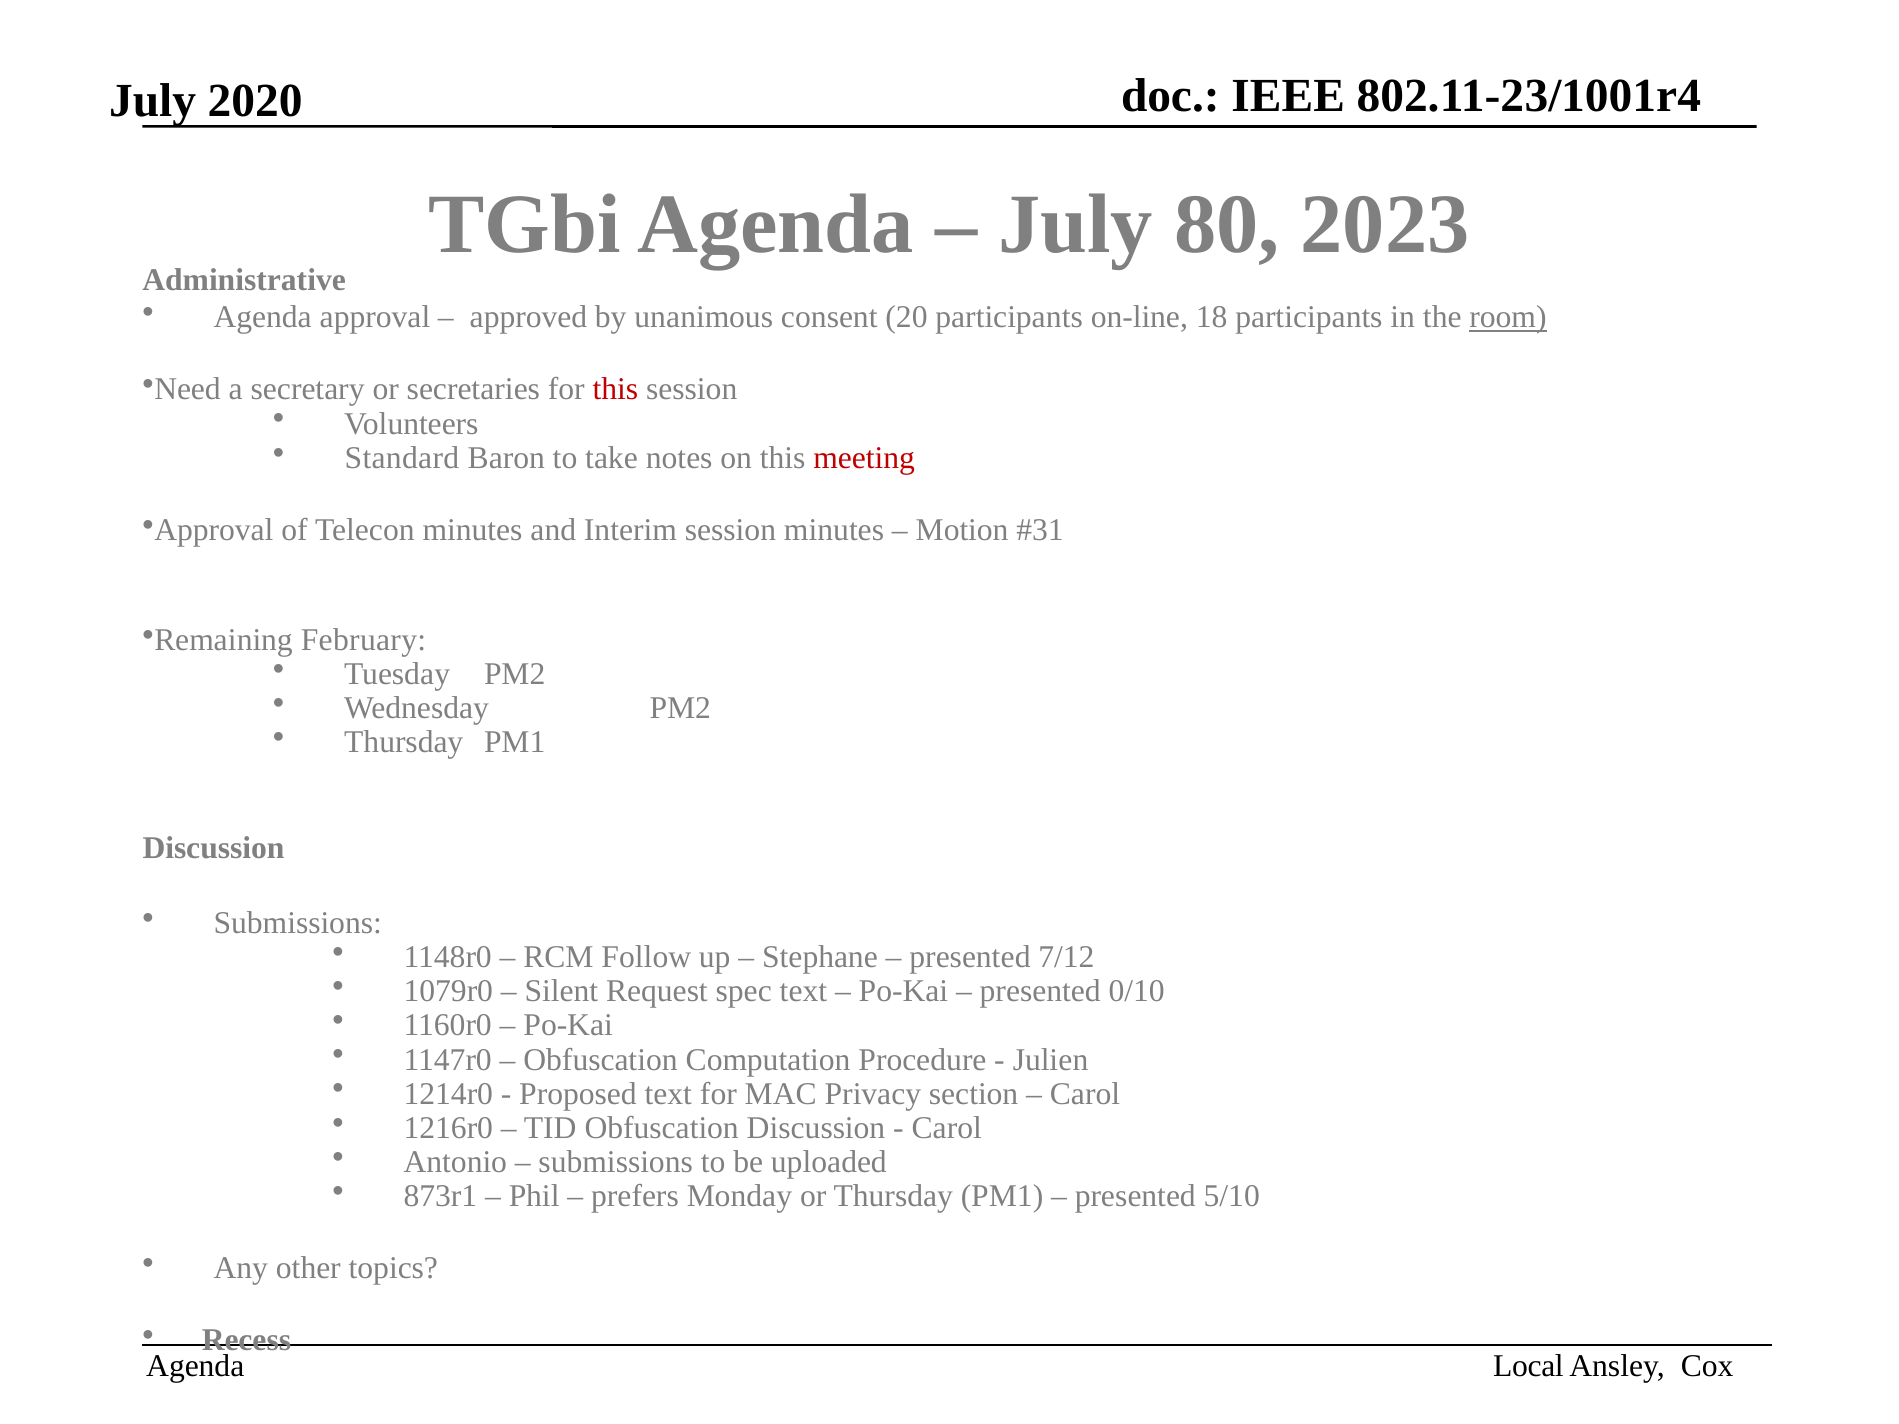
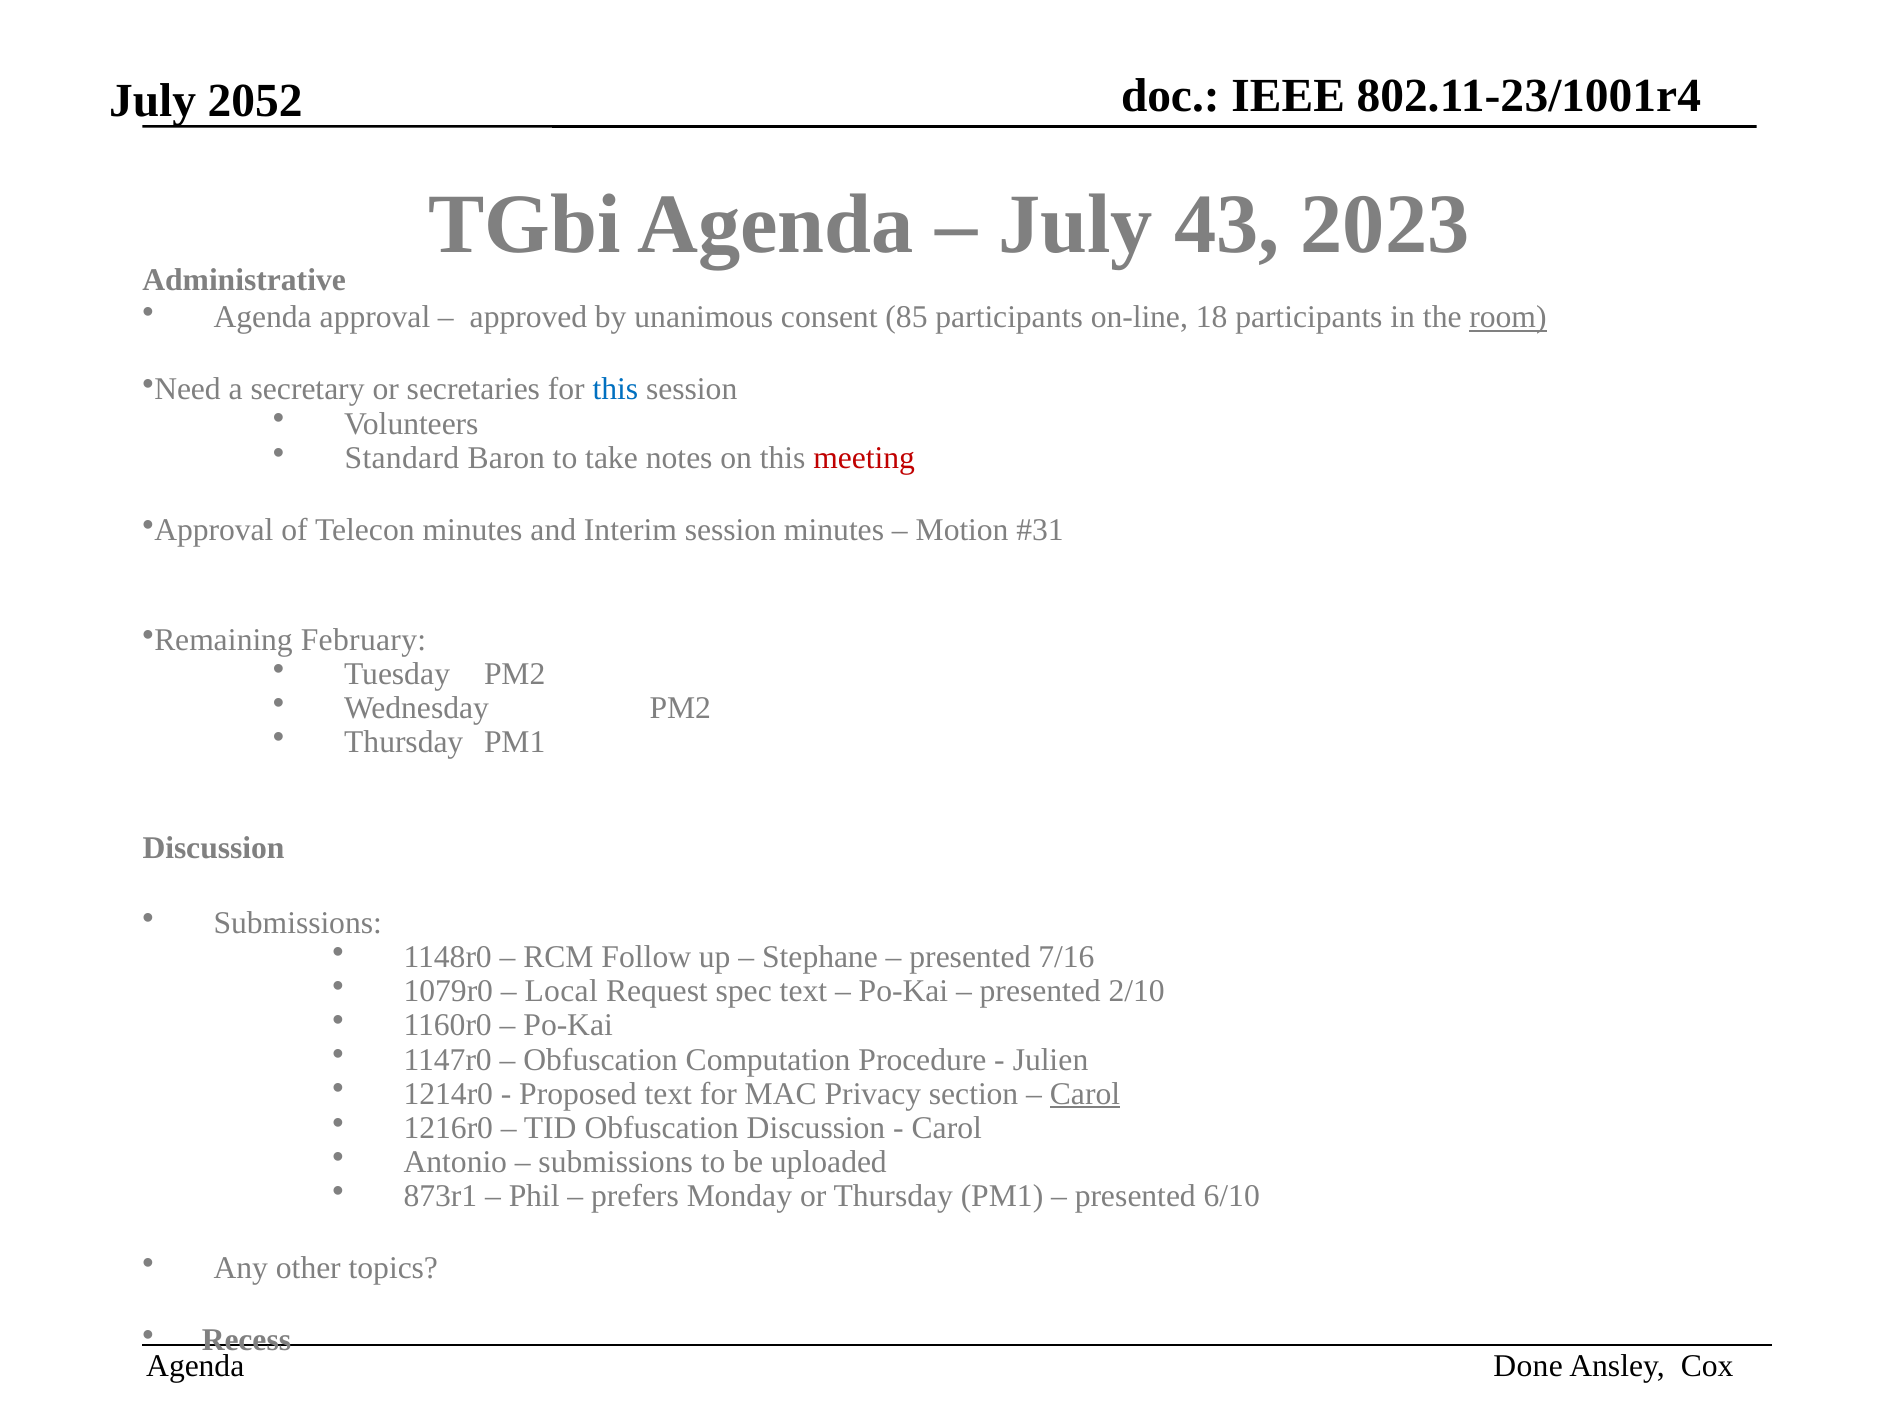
2020: 2020 -> 2052 (255, 101)
80: 80 -> 43 (1227, 224)
20: 20 -> 85 (907, 317)
this colour: red -> blue (615, 390)
7/12: 7/12 -> 7/16 (1066, 957)
Silent: Silent -> Local (561, 991)
0/10: 0/10 -> 2/10 (1137, 991)
Carol underline: none -> present (1085, 1094)
5/10: 5/10 -> 6/10 (1232, 1196)
Local: Local -> Done (1528, 1366)
